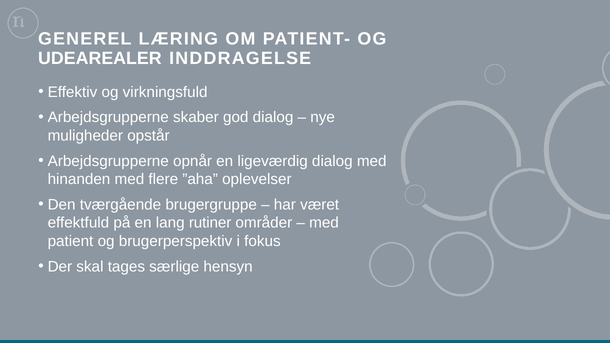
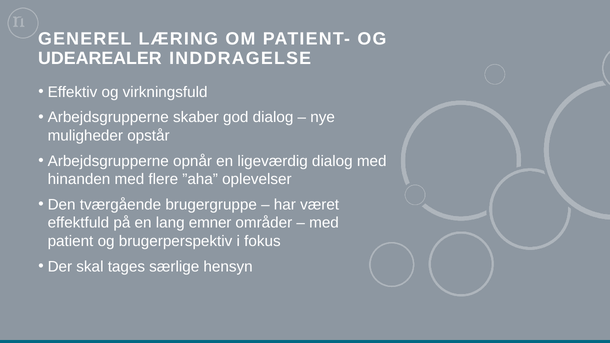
rutiner: rutiner -> emner (210, 223)
